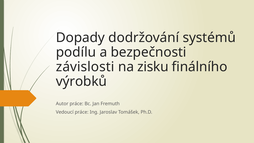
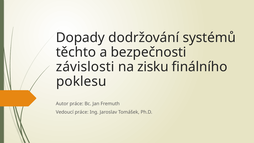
podílu: podílu -> těchto (76, 52)
výrobků: výrobků -> poklesu (81, 81)
